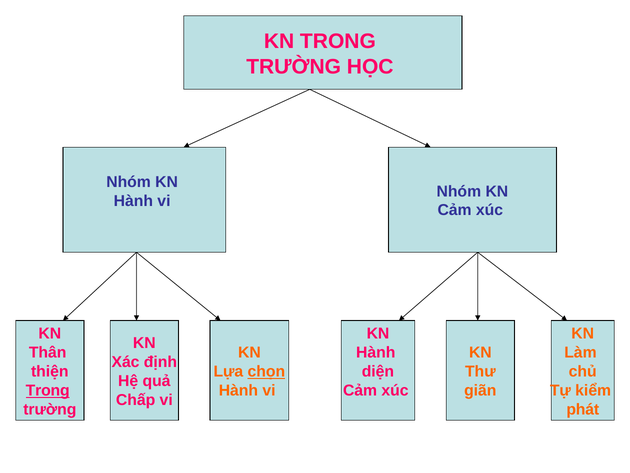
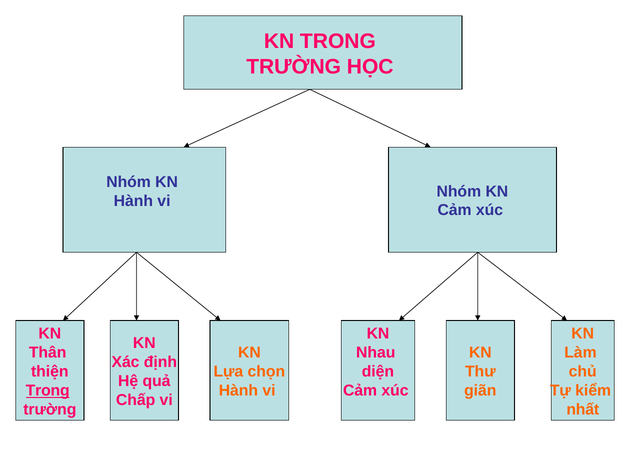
Hành: Hành -> Nhau (376, 352)
chọn underline: present -> none (266, 371)
phát: phát -> nhất (583, 409)
